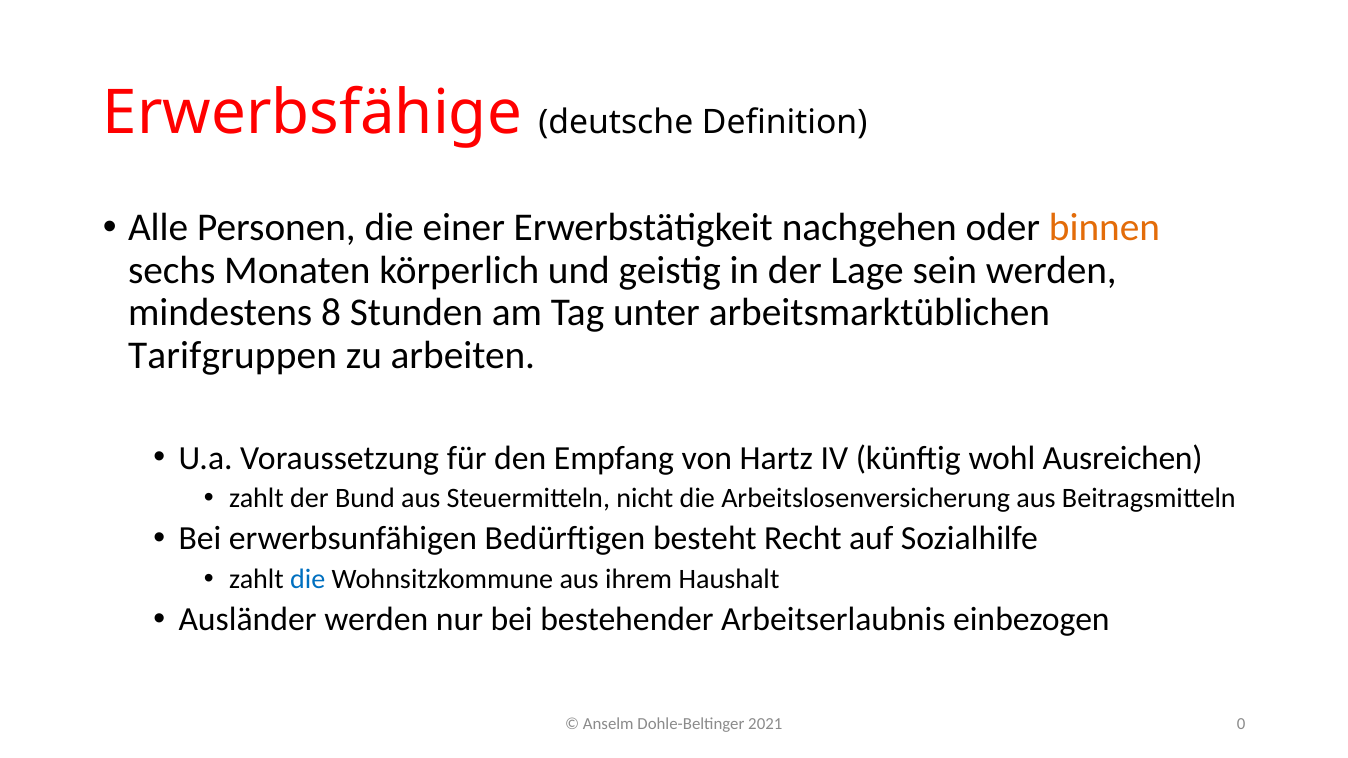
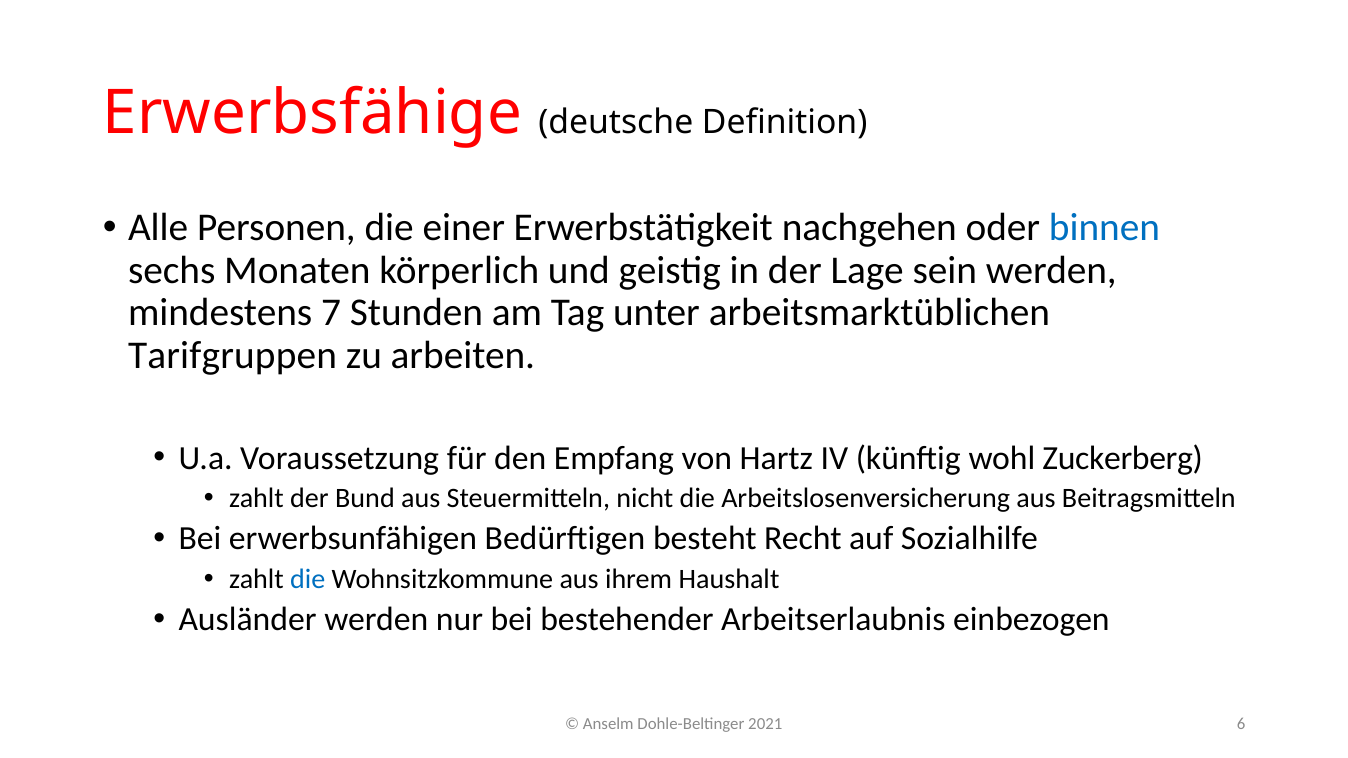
binnen colour: orange -> blue (1104, 228)
8: 8 -> 7 (331, 313)
Ausreichen: Ausreichen -> Zuckerberg (1123, 458)
0: 0 -> 6 (1241, 724)
